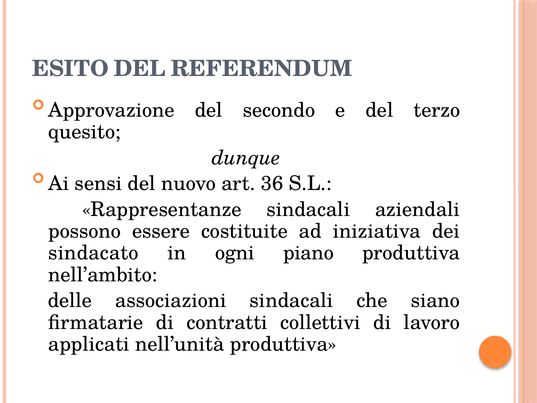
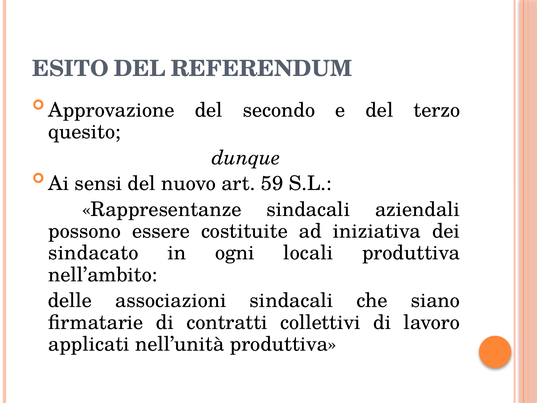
36: 36 -> 59 (272, 183)
piano: piano -> locali (308, 253)
